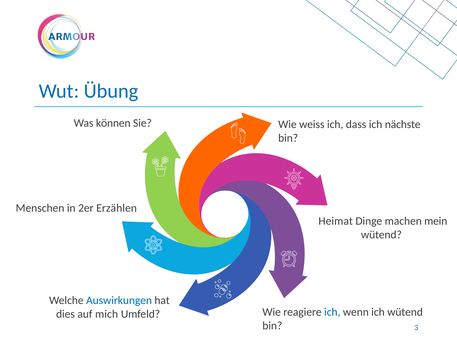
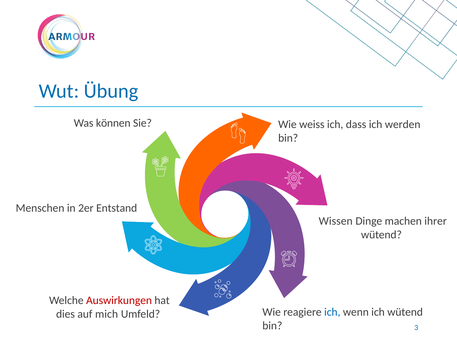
nächste: nächste -> werden (403, 124)
Erzählen: Erzählen -> Entstand (117, 208)
Heimat: Heimat -> Wissen (336, 221)
mein: mein -> ihrer (436, 221)
Auswirkungen colour: blue -> red (119, 300)
